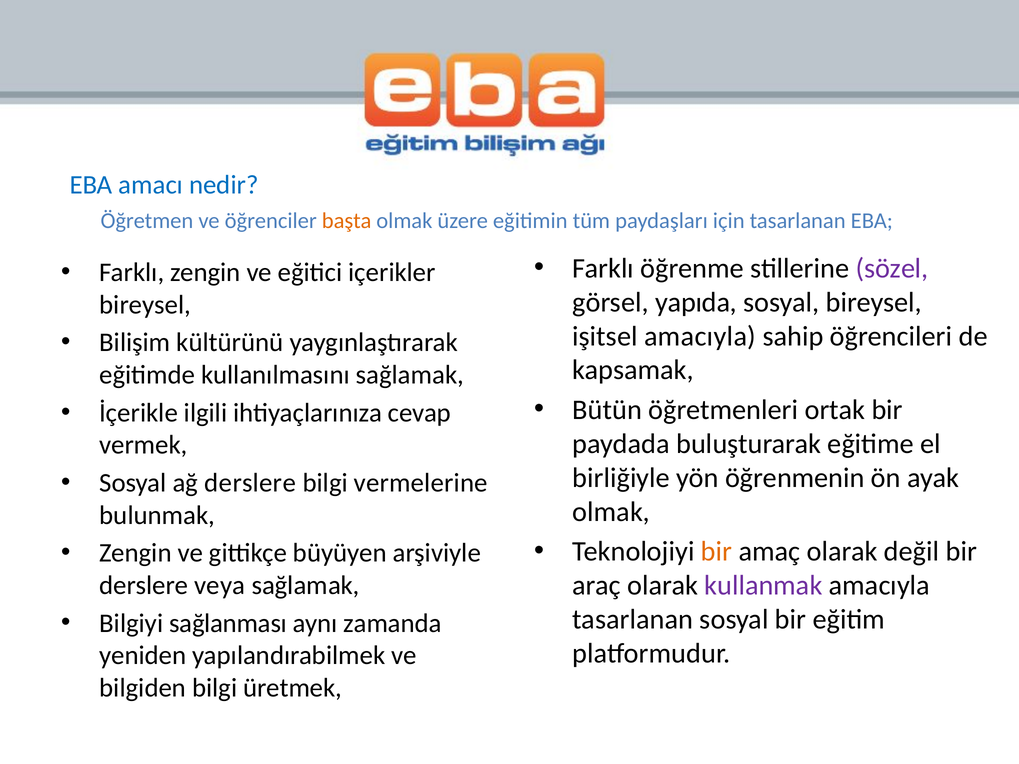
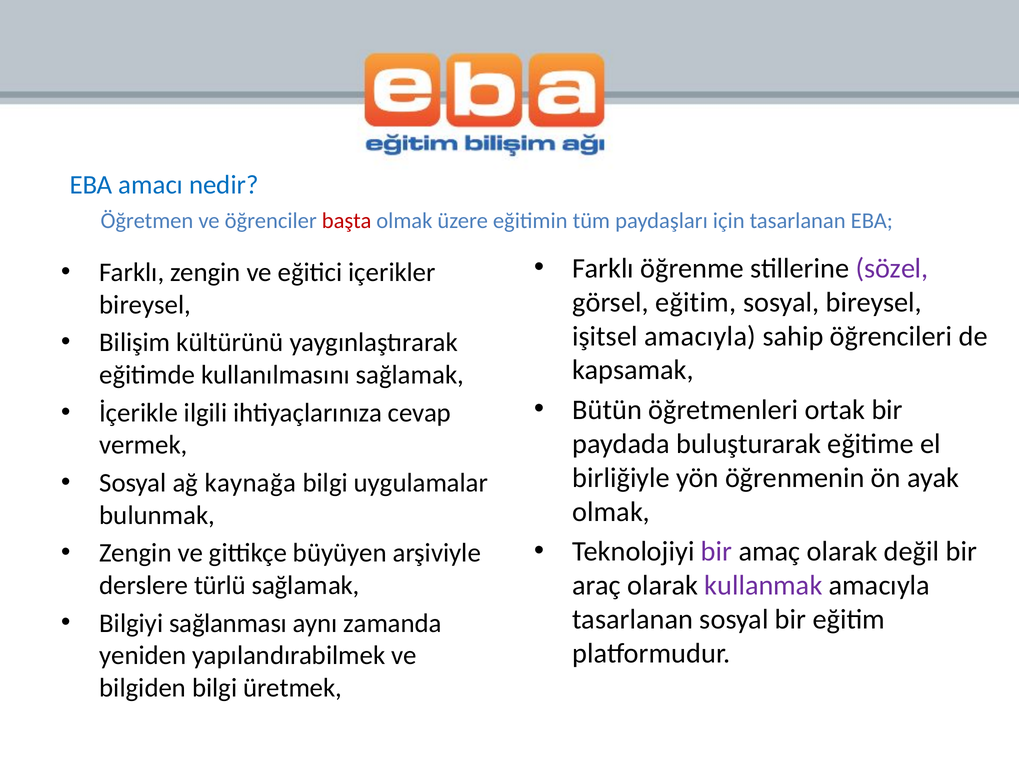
başta colour: orange -> red (347, 221)
görsel yapıda: yapıda -> eğitim (696, 302)
ağ derslere: derslere -> kaynağa (250, 483)
vermelerine: vermelerine -> uygulamalar (421, 483)
bir colour: orange -> purple (717, 551)
veya: veya -> türlü (220, 585)
